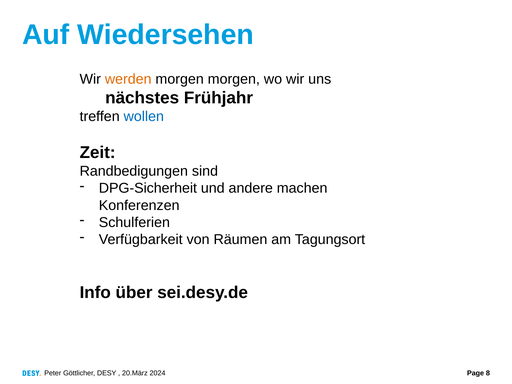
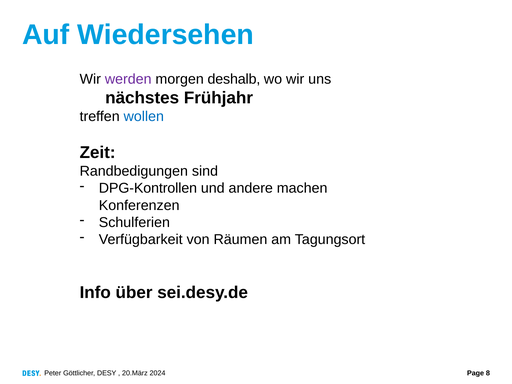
werden colour: orange -> purple (128, 79)
morgen morgen: morgen -> deshalb (234, 79)
DPG-Sicherheit: DPG-Sicherheit -> DPG-Kontrollen (148, 188)
